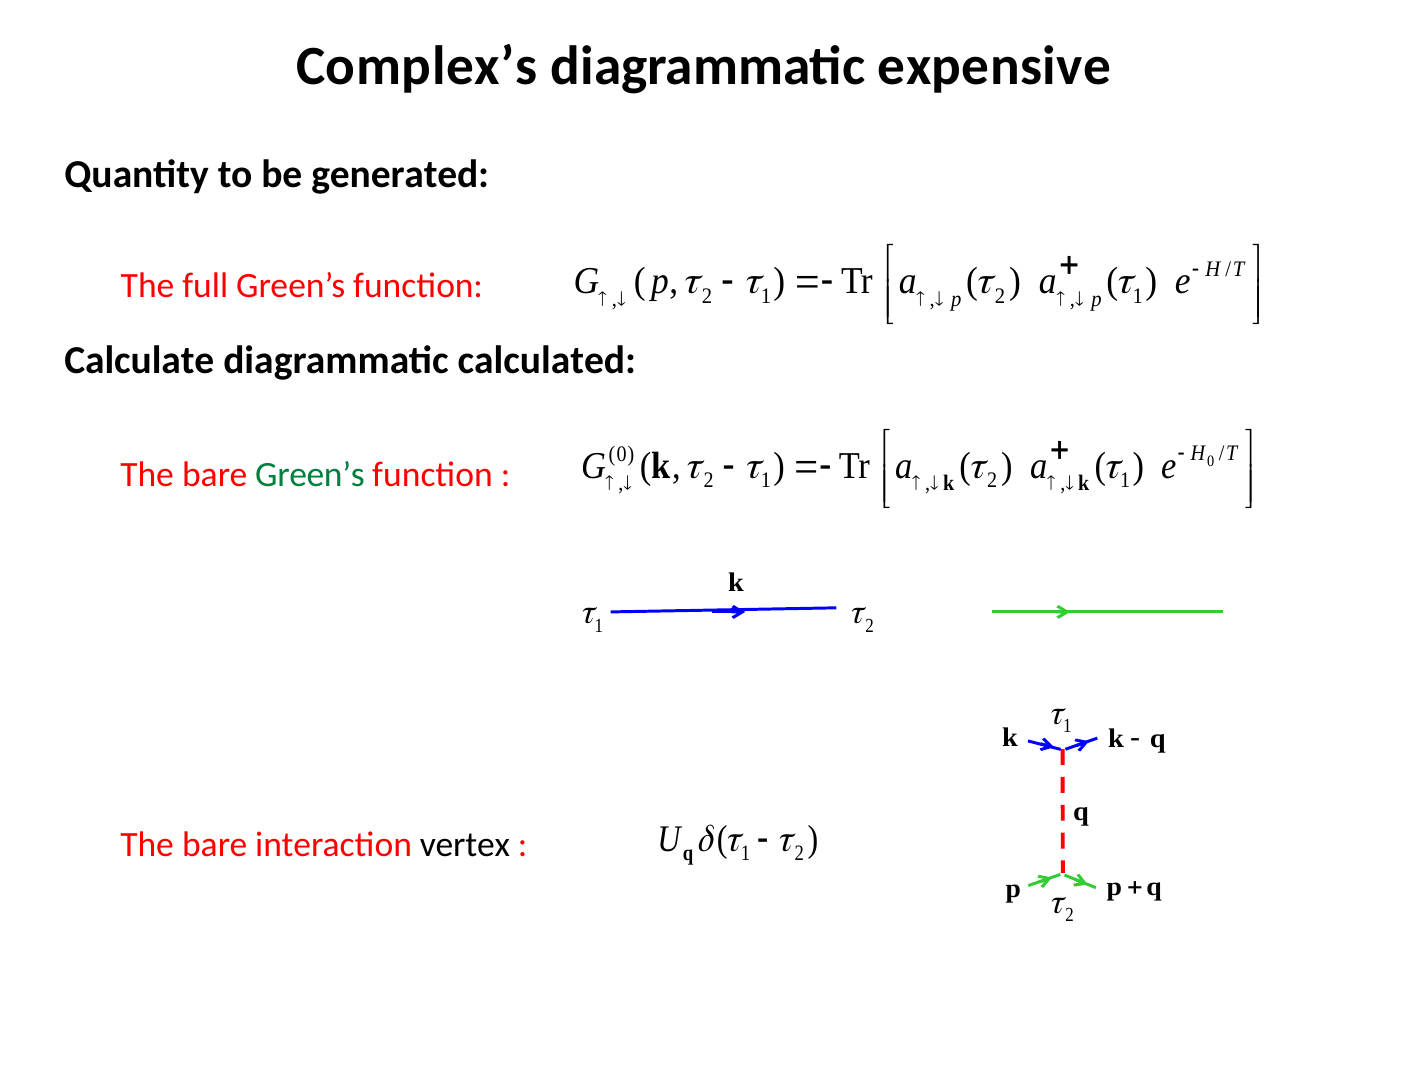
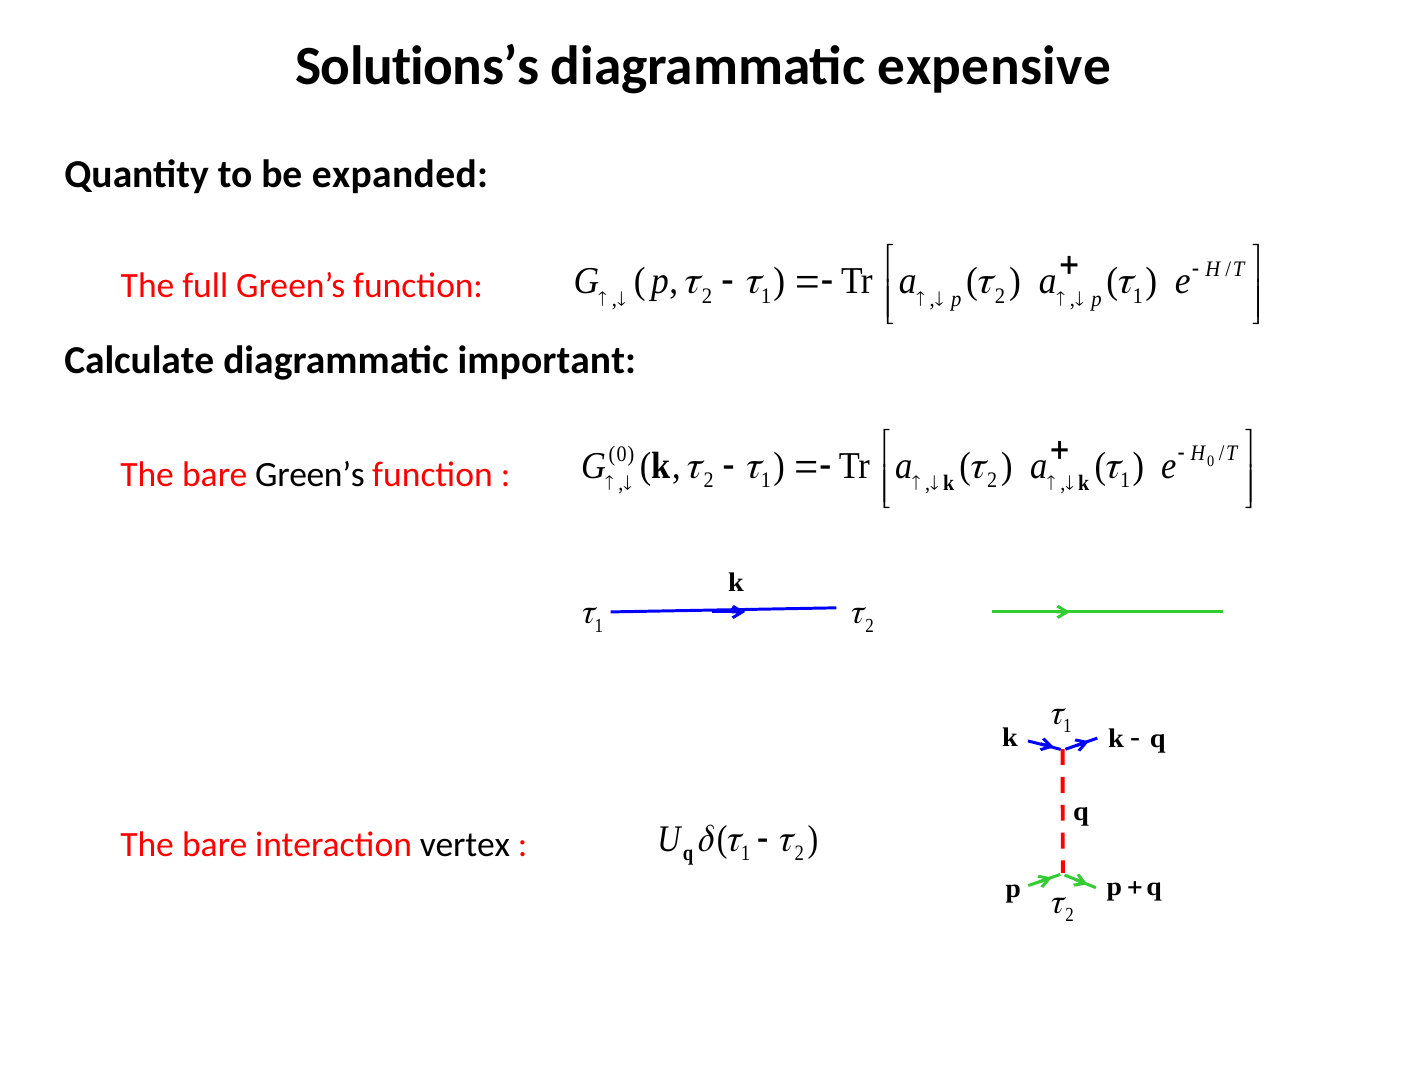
Complex’s: Complex’s -> Solutions’s (417, 66)
generated: generated -> expanded (400, 175)
calculated: calculated -> important (547, 361)
Green’s colour: green -> black (310, 475)
